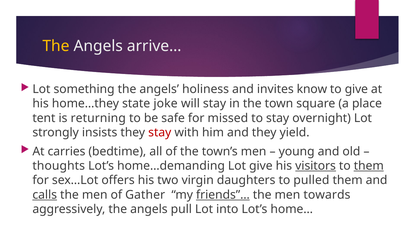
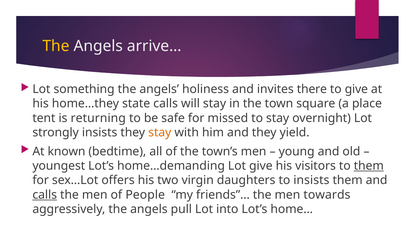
know: know -> there (312, 89)
state joke: joke -> calls (166, 104)
stay colour: red -> orange (160, 133)
carries: carries -> known (67, 152)
thoughts: thoughts -> youngest (59, 166)
visitors underline: present -> none (316, 166)
to pulled: pulled -> insists (311, 181)
Gather: Gather -> People (145, 195)
friends”… underline: present -> none (223, 195)
